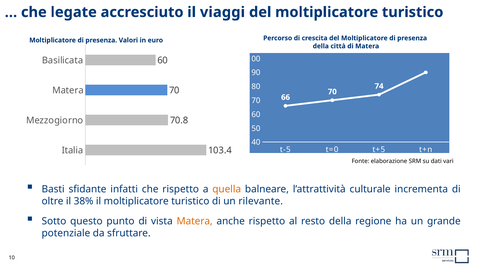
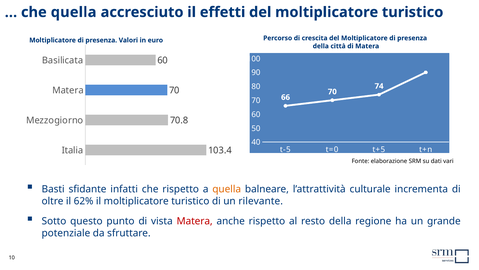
che legate: legate -> quella (74, 12)
viaggi: viaggi -> effetti (223, 12)
38%: 38% -> 62% (84, 201)
Matera colour: orange -> red (195, 221)
